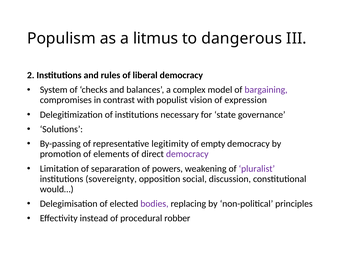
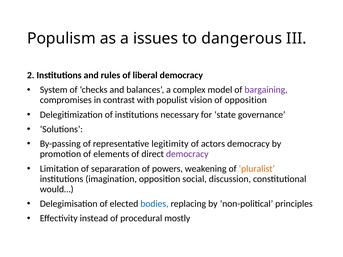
litmus: litmus -> issues (156, 38)
of expression: expression -> opposition (246, 100)
empty: empty -> actors (213, 144)
pluralist colour: purple -> orange (257, 169)
sovereignty: sovereignty -> imagination (111, 179)
bodies colour: purple -> blue (154, 204)
robber: robber -> mostly (177, 219)
